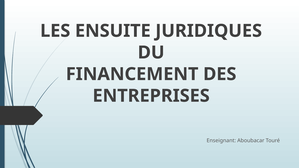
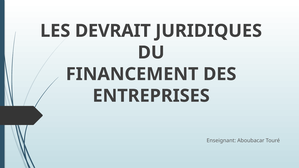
ENSUITE: ENSUITE -> DEVRAIT (113, 31)
